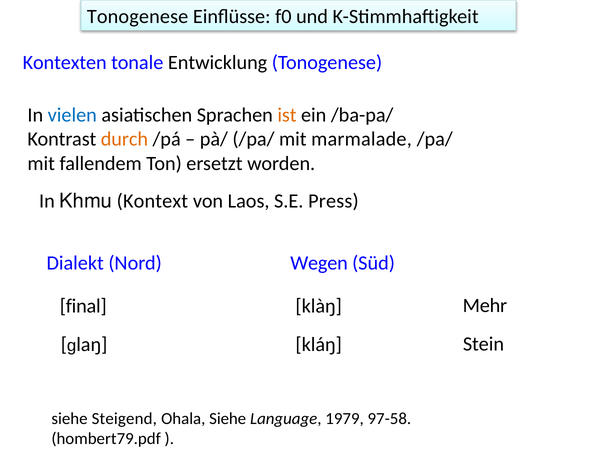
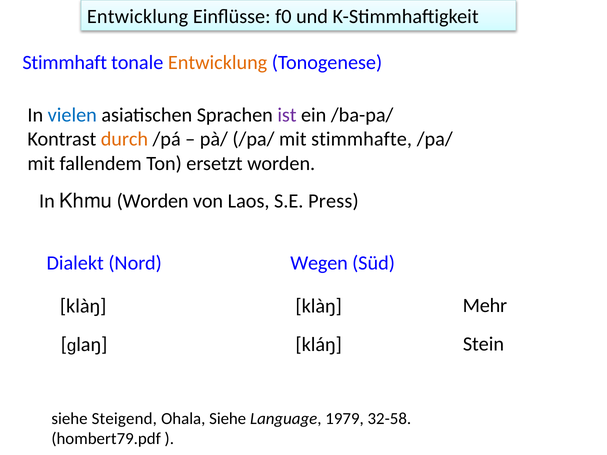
Tonogenese: Tonogenese -> Entwicklung (138, 17)
Kontexten: Kontexten -> Stimmhaft (65, 62)
Entwicklung colour: black -> orange (218, 62)
ist colour: orange -> purple (287, 115)
marmalade: marmalade -> stimmhafte (362, 139)
Khmu Kontext: Kontext -> Worden (153, 201)
final: final -> klàŋ (83, 306)
97-58: 97-58 -> 32-58 (389, 419)
